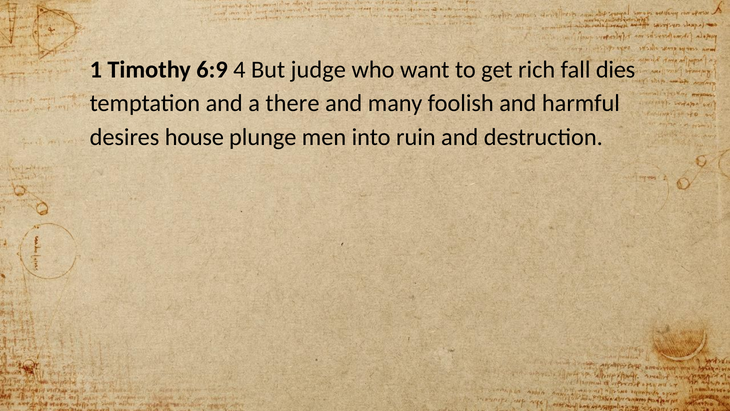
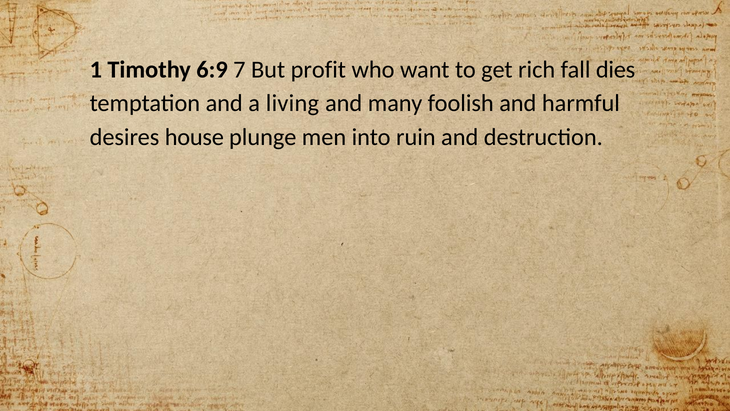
4: 4 -> 7 (239, 70)
judge: judge -> profit (318, 70)
there: there -> living (292, 103)
